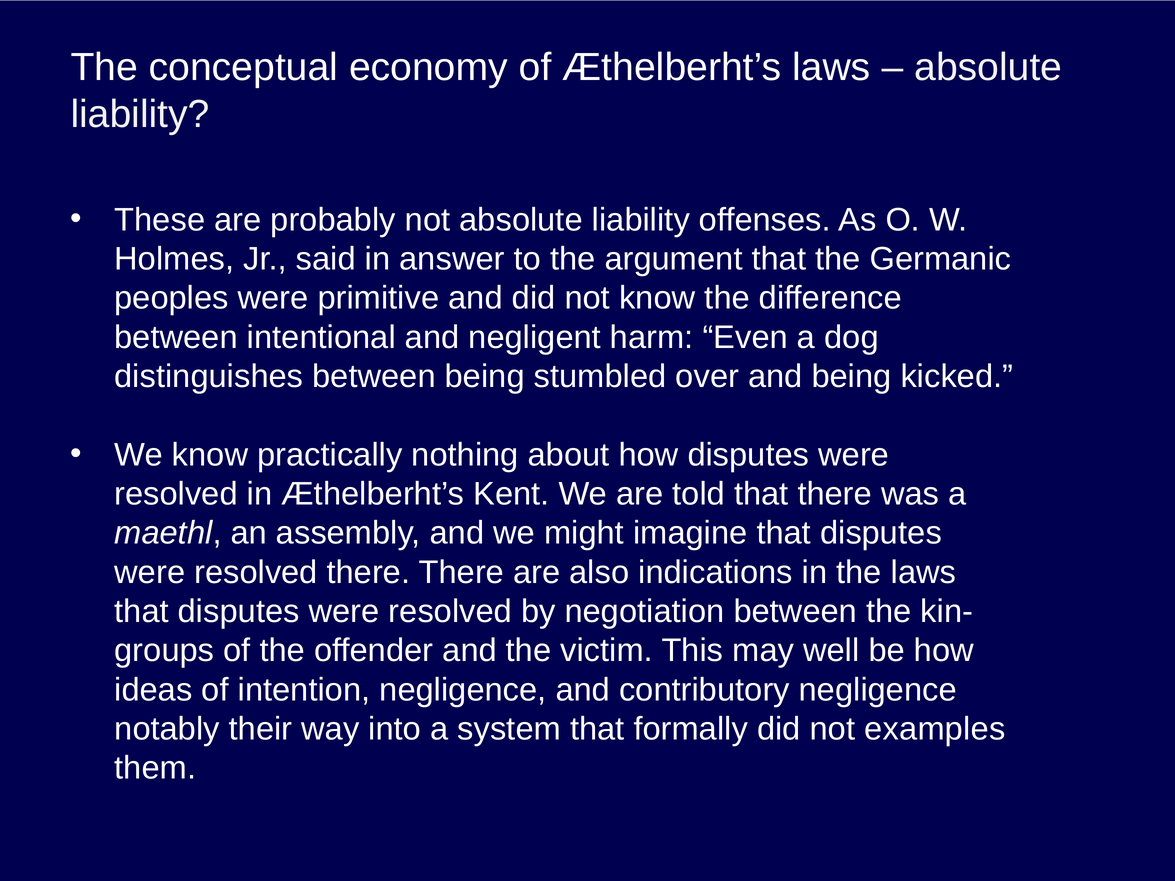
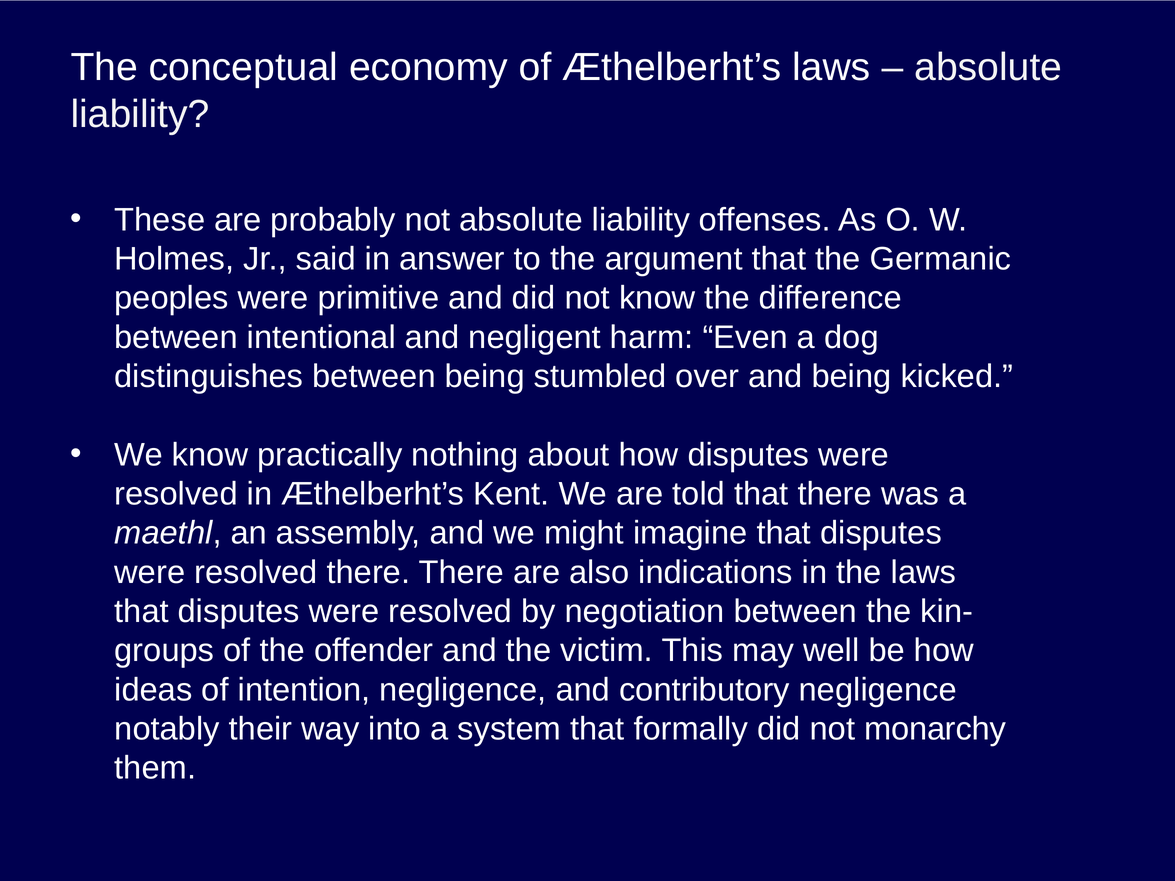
examples: examples -> monarchy (935, 729)
